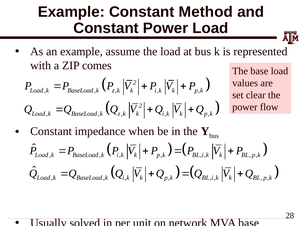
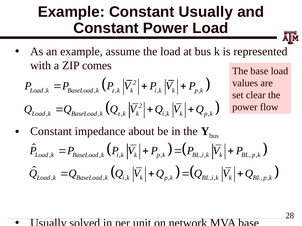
Constant Method: Method -> Usually (206, 12)
when: when -> about (141, 132)
